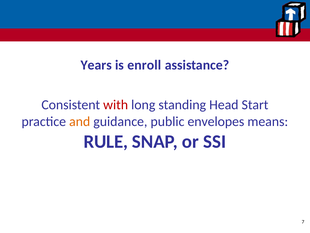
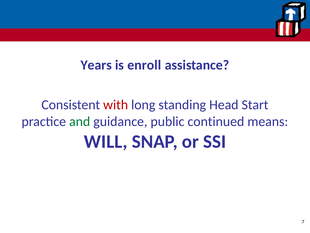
and colour: orange -> green (80, 121)
envelopes: envelopes -> continued (216, 121)
RULE: RULE -> WILL (106, 141)
